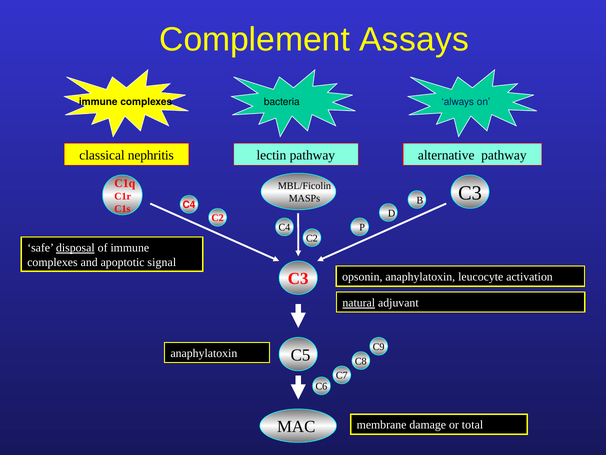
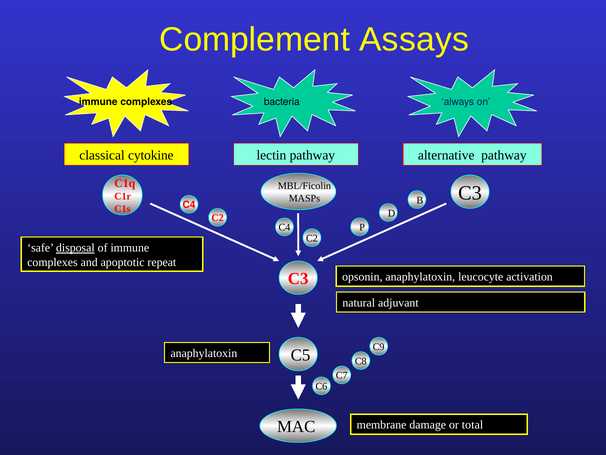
nephritis: nephritis -> cytokine (151, 155)
signal: signal -> repeat (162, 262)
natural underline: present -> none (359, 303)
